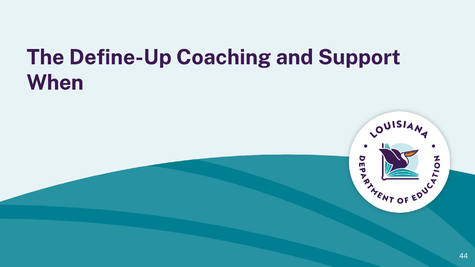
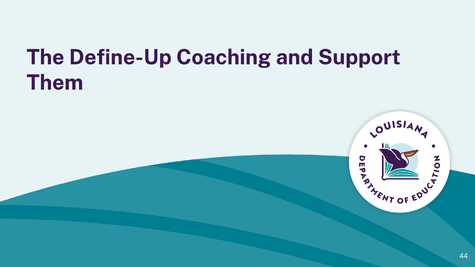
When: When -> Them (55, 83)
